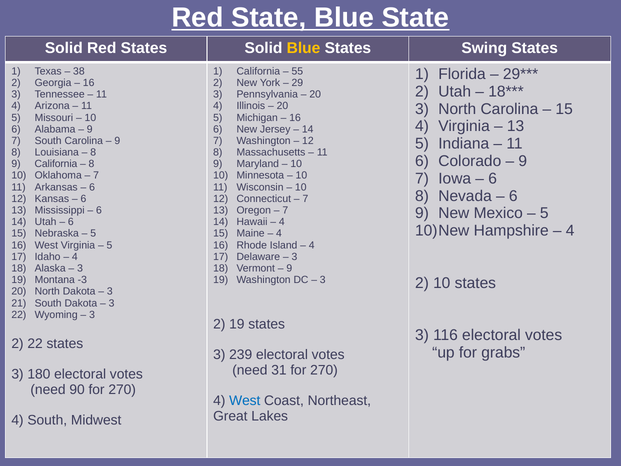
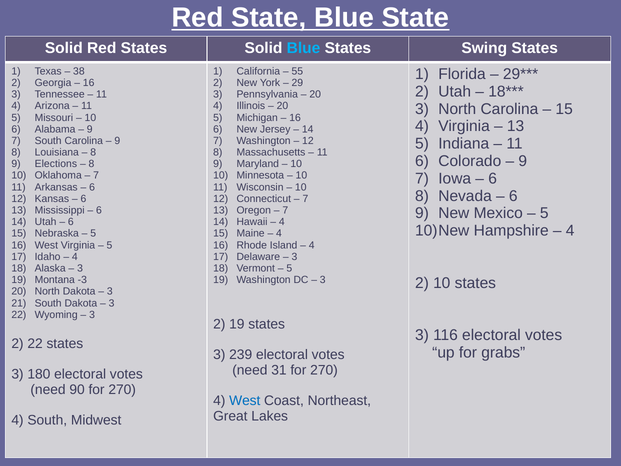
Blue colour: yellow -> light blue (303, 48)
9 California: California -> Elections (56, 164)
9: 9 -> 5 (289, 268)
